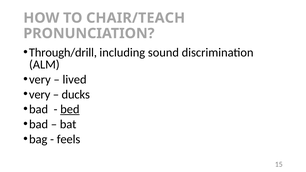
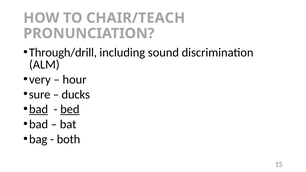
lived: lived -> hour (75, 80)
very: very -> sure (40, 94)
bad underline: none -> present (39, 109)
feels: feels -> both (69, 139)
